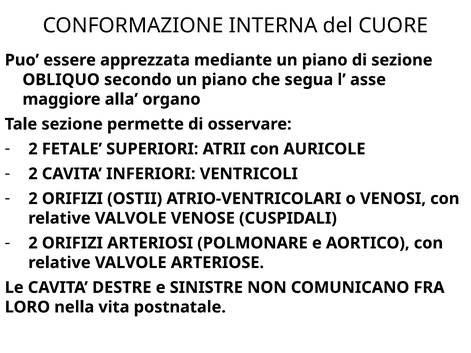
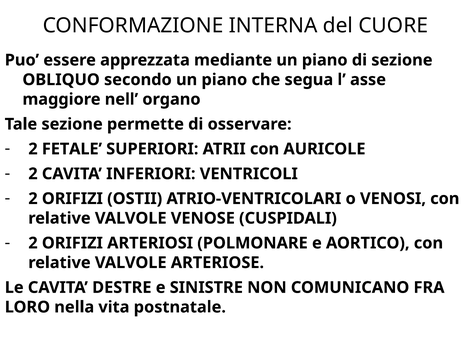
alla: alla -> nell (121, 99)
